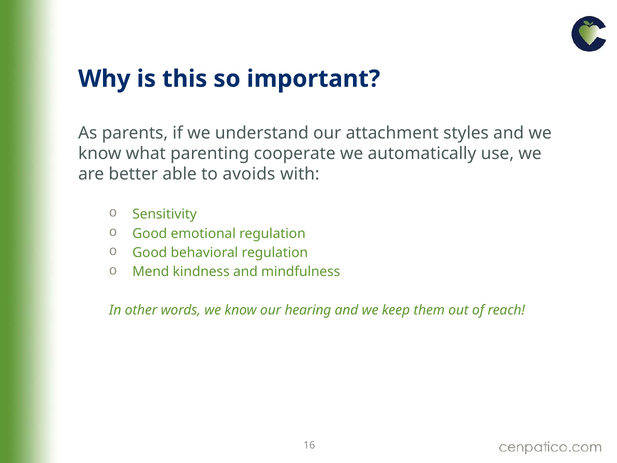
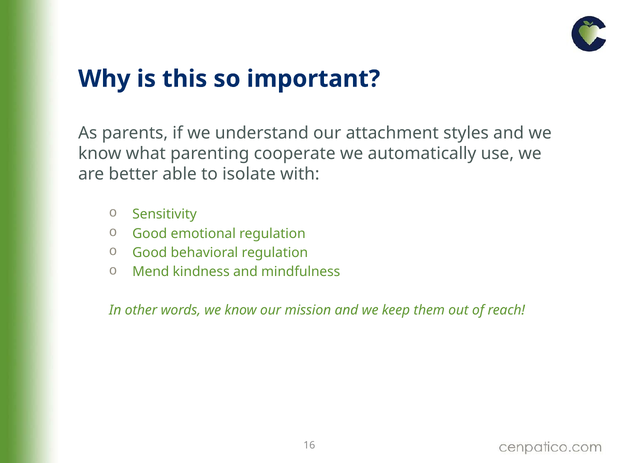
avoids: avoids -> isolate (249, 174)
hearing: hearing -> mission (308, 310)
